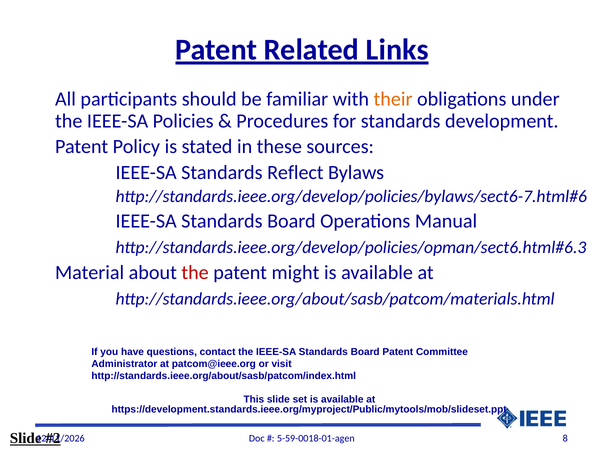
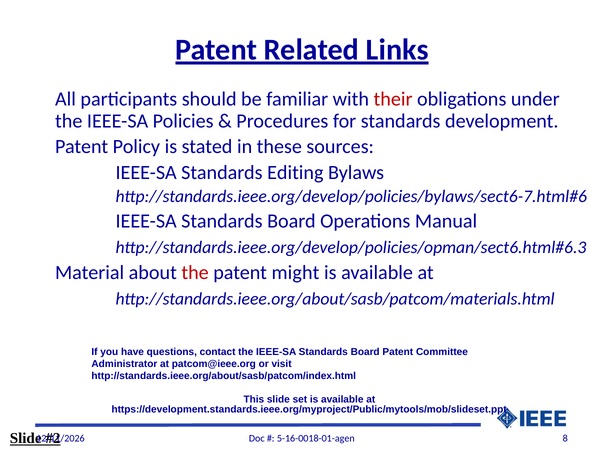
their colour: orange -> red (393, 99)
Reflect: Reflect -> Editing (295, 173)
5-59-0018-01-agen: 5-59-0018-01-agen -> 5-16-0018-01-agen (316, 439)
